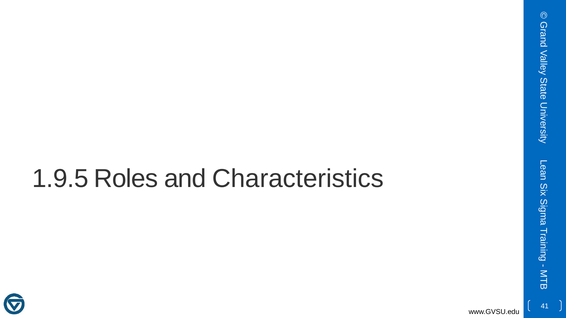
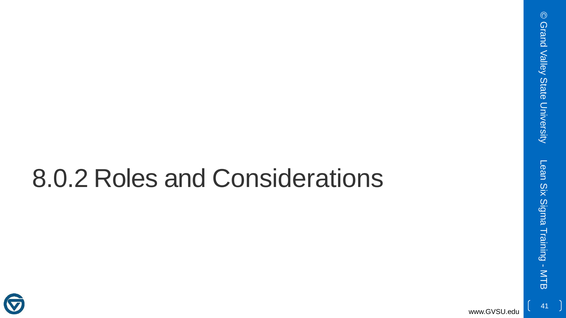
1.9.5: 1.9.5 -> 8.0.2 (60, 179)
Characteristics: Characteristics -> Considerations (298, 179)
